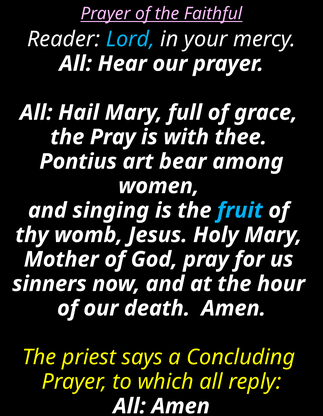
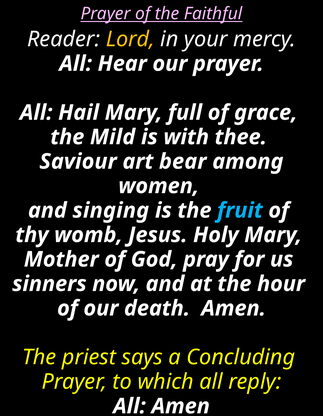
Lord colour: light blue -> yellow (130, 39)
the Pray: Pray -> Mild (113, 137)
Pontius: Pontius -> Saviour (78, 161)
